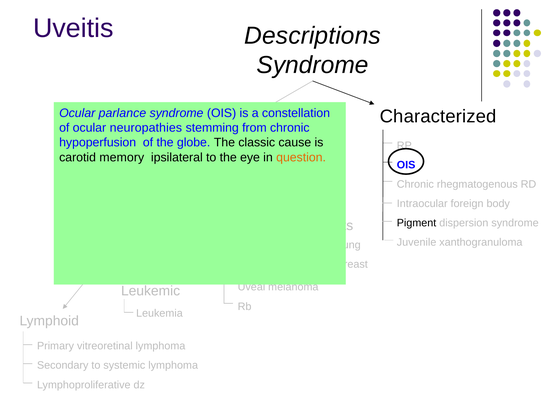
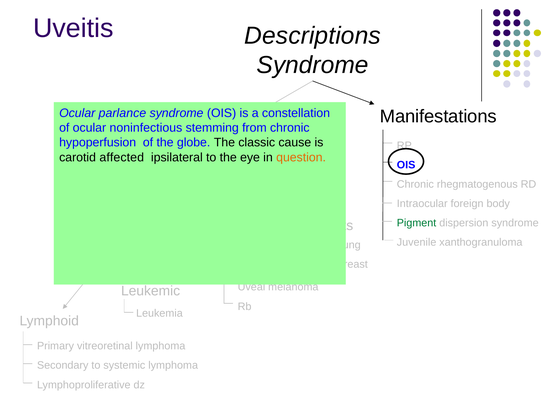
Characterized: Characterized -> Manifestations (438, 116)
neuropathies: neuropathies -> noninfectious (146, 128)
memory: memory -> affected (122, 157)
Pigment colour: black -> green (417, 223)
